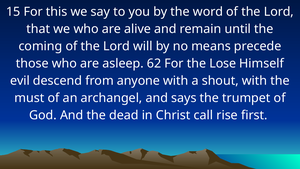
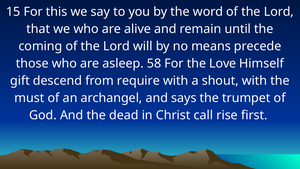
62: 62 -> 58 (154, 63)
Lose: Lose -> Love (223, 63)
evil: evil -> gift (20, 81)
anyone: anyone -> require (138, 81)
